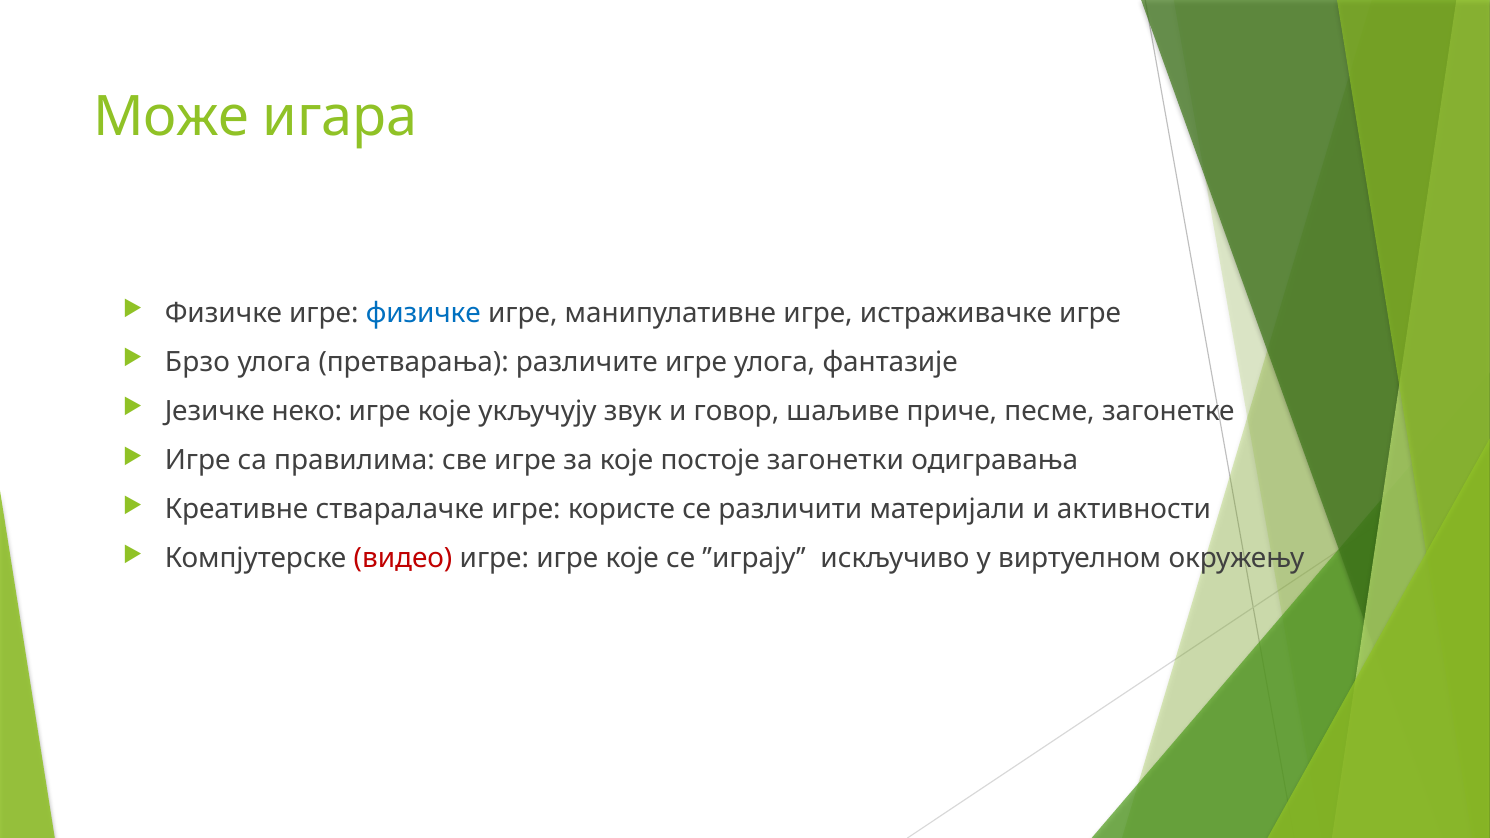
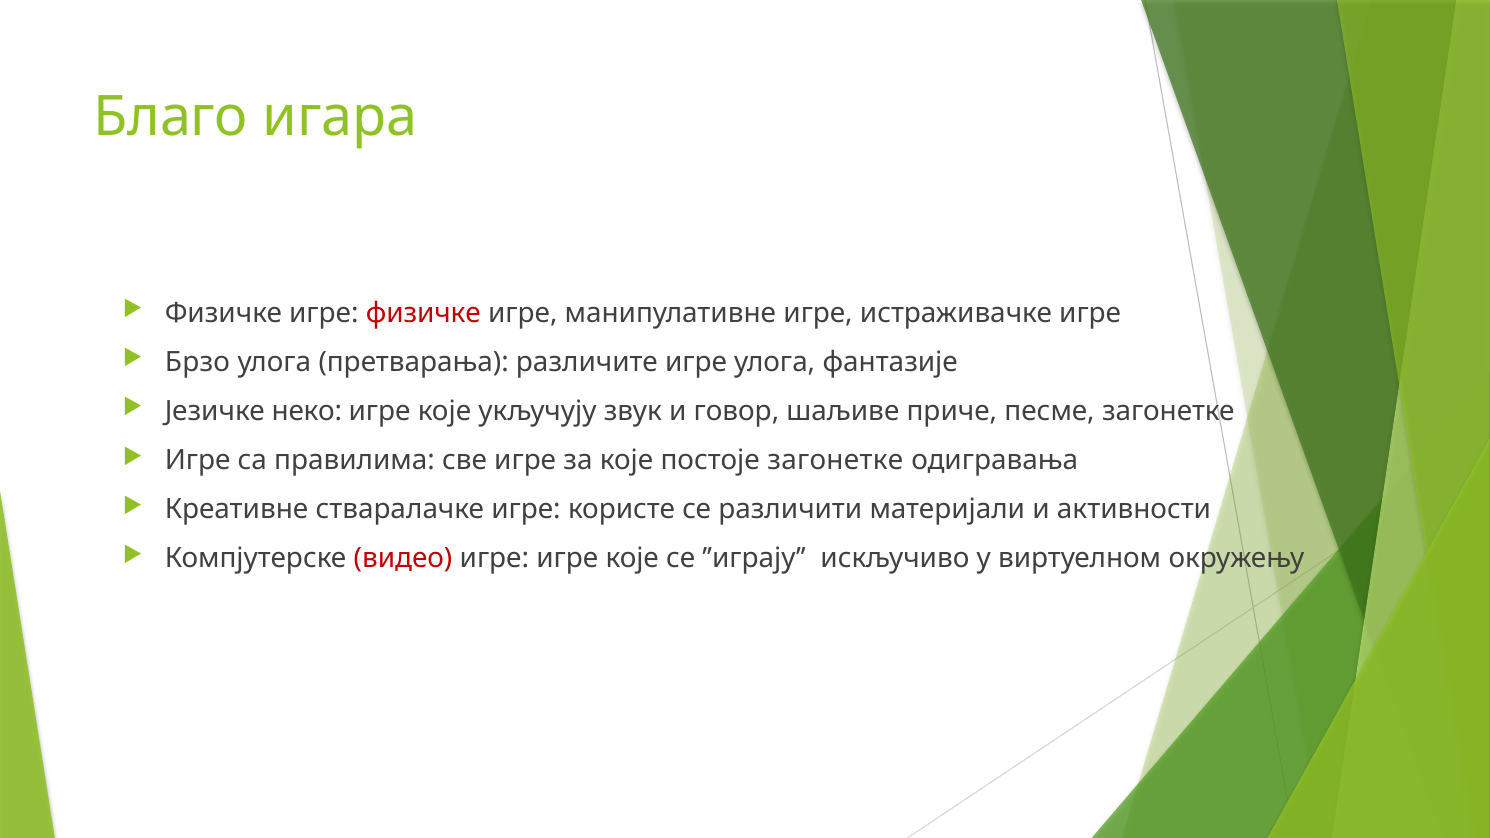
Може: Може -> Благо (171, 118)
физичке colour: blue -> red (423, 314)
постоје загонетки: загонетки -> загонетке (835, 461)
